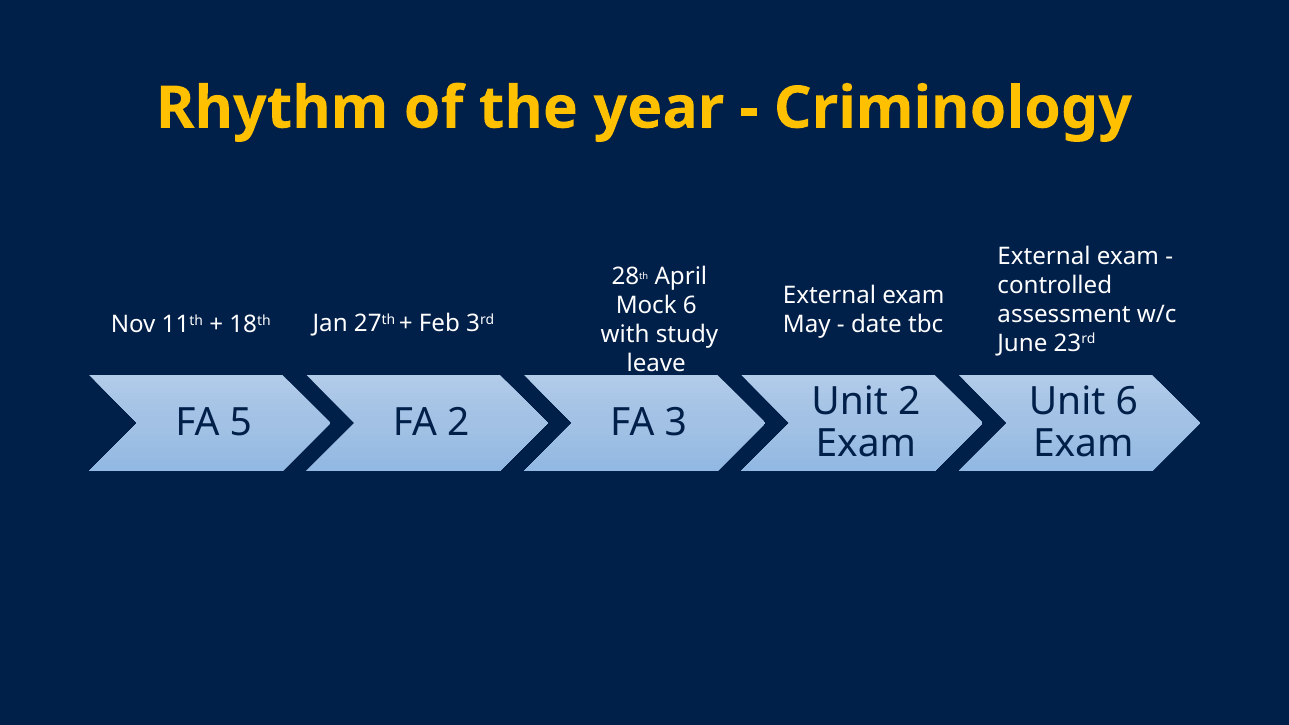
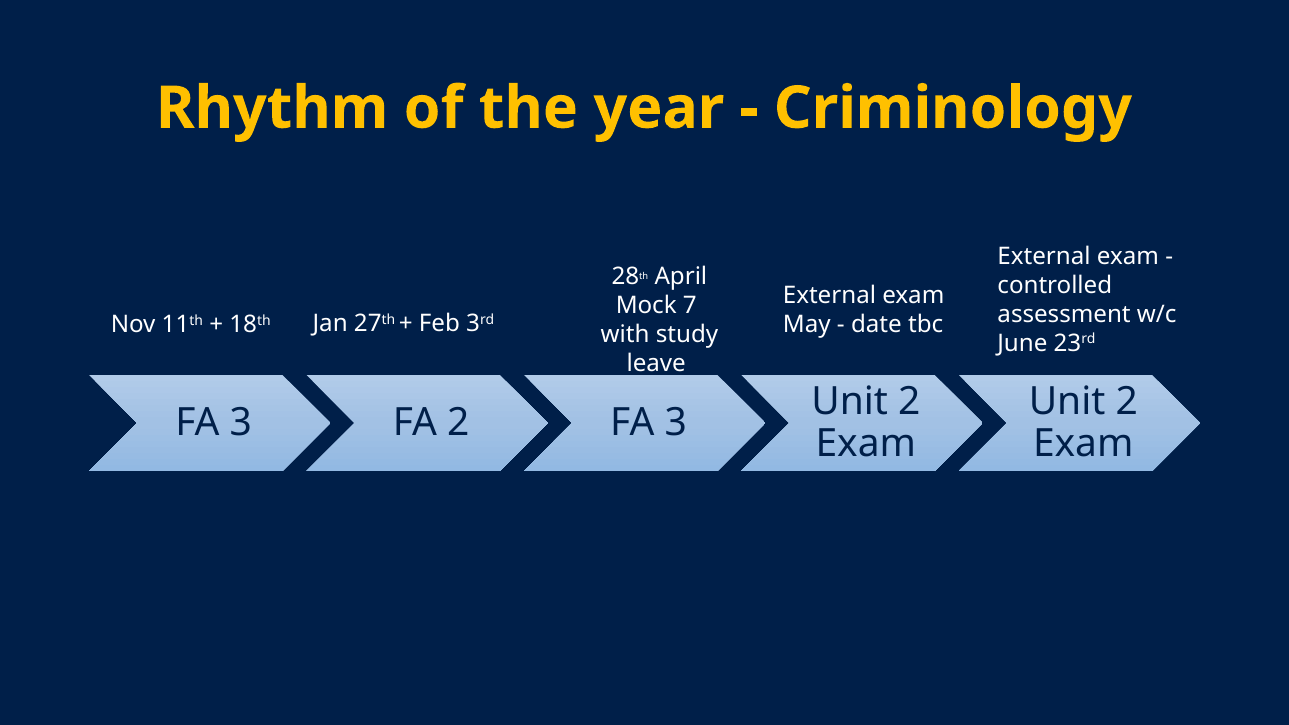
Mock 6: 6 -> 7 (690, 306)
6: 6 -> 2 (1127, 402)
5: 5 -> 3 (241, 423)
